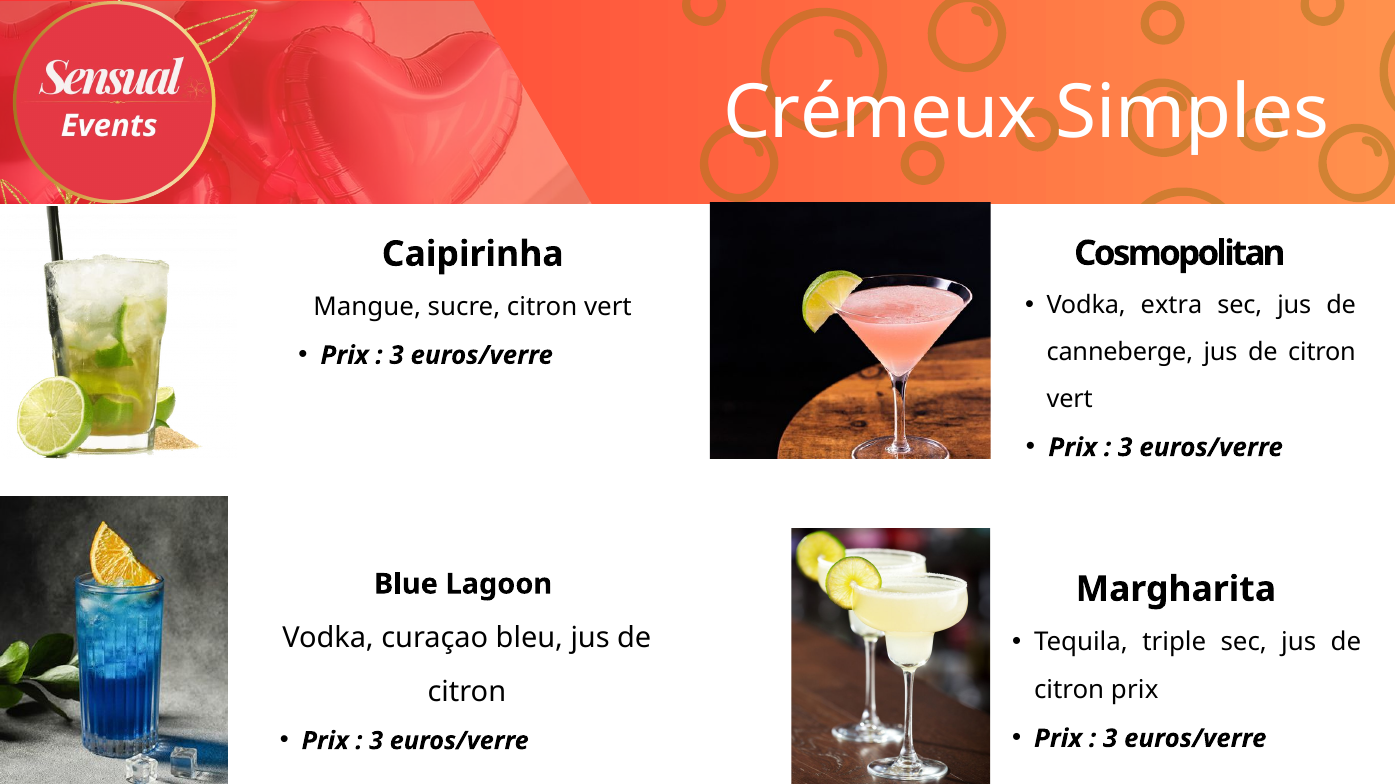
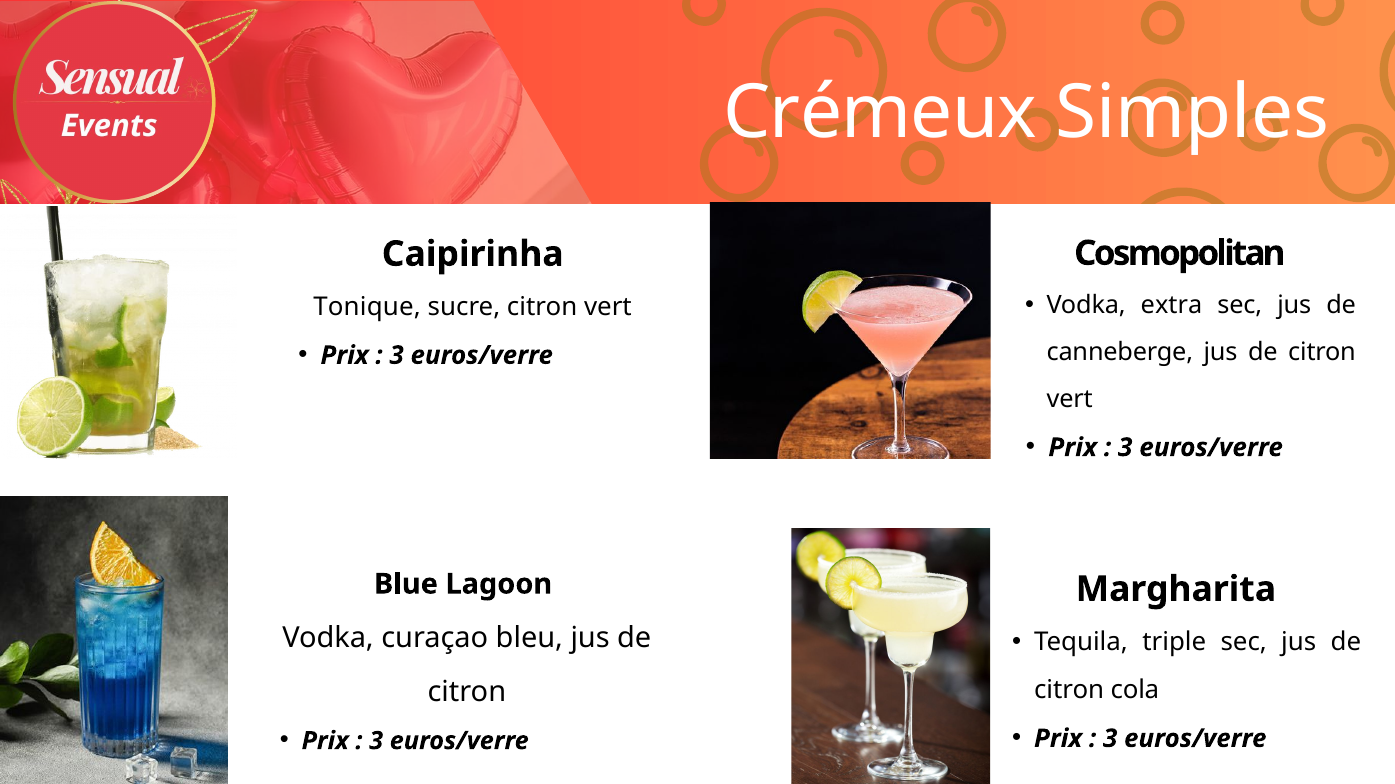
Mangue: Mangue -> Tonique (367, 308)
citron prix: prix -> cola (1135, 691)
